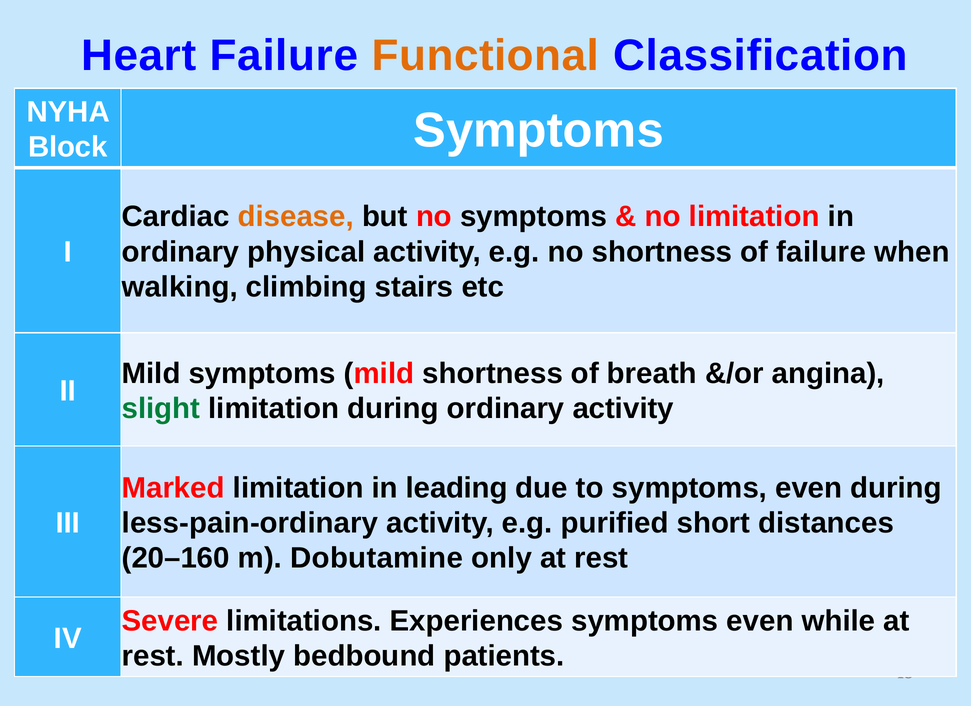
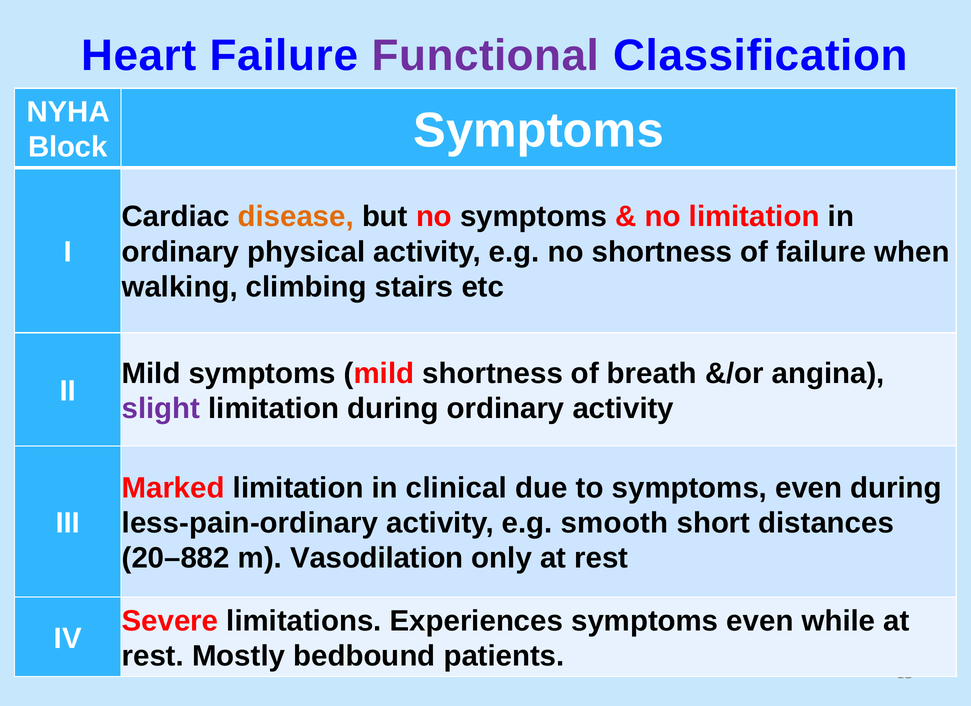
Functional colour: orange -> purple (485, 56)
slight colour: green -> purple (161, 409)
leading: leading -> clinical (457, 488)
purified: purified -> smooth (615, 523)
20–160: 20–160 -> 20–882 (176, 558)
Dobutamine: Dobutamine -> Vasodilation (377, 558)
